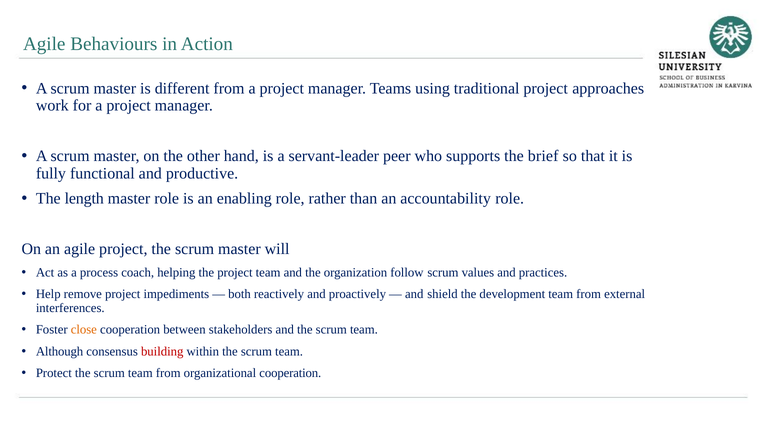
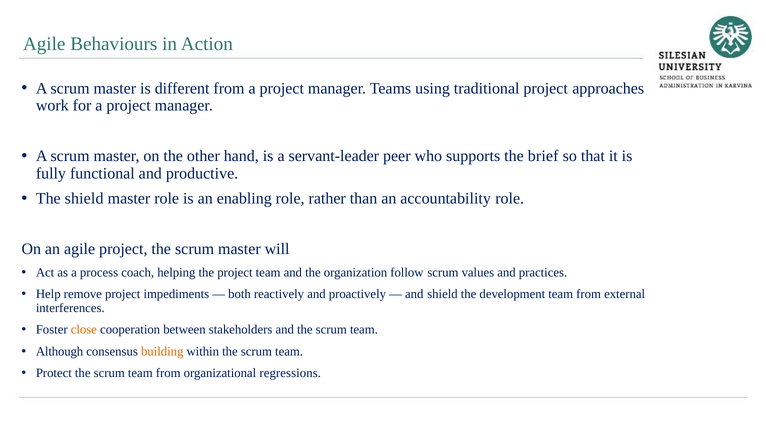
The length: length -> shield (84, 198)
building colour: red -> orange (162, 351)
organizational cooperation: cooperation -> regressions (290, 373)
